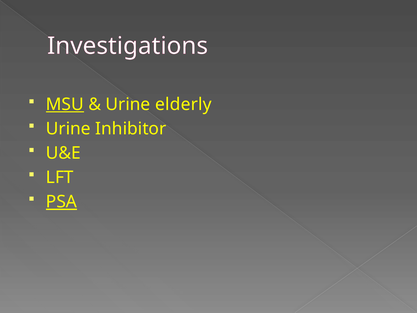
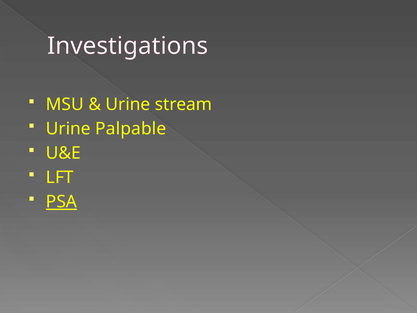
MSU underline: present -> none (65, 104)
elderly: elderly -> stream (184, 104)
Inhibitor: Inhibitor -> Palpable (131, 129)
